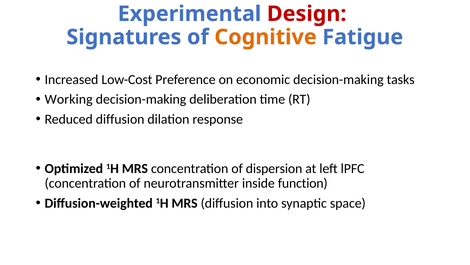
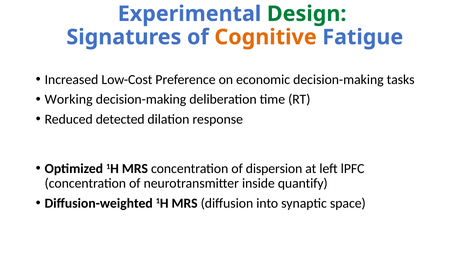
Design colour: red -> green (307, 14)
Reduced diffusion: diffusion -> detected (120, 119)
function: function -> quantify (303, 183)
